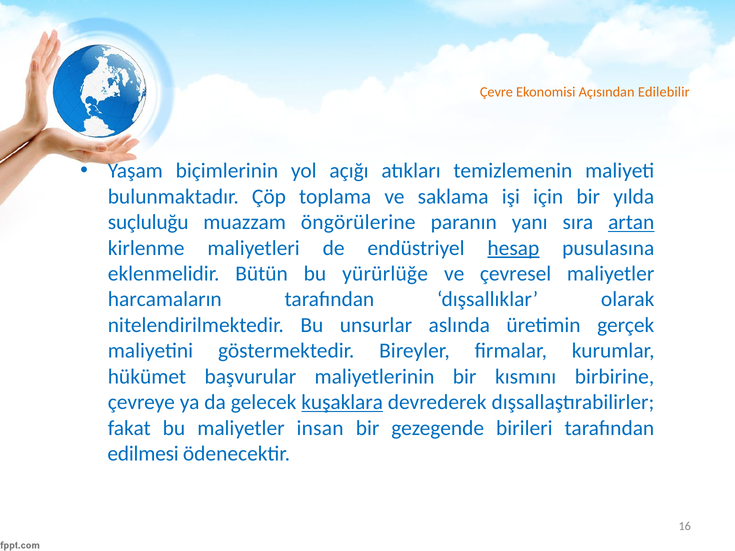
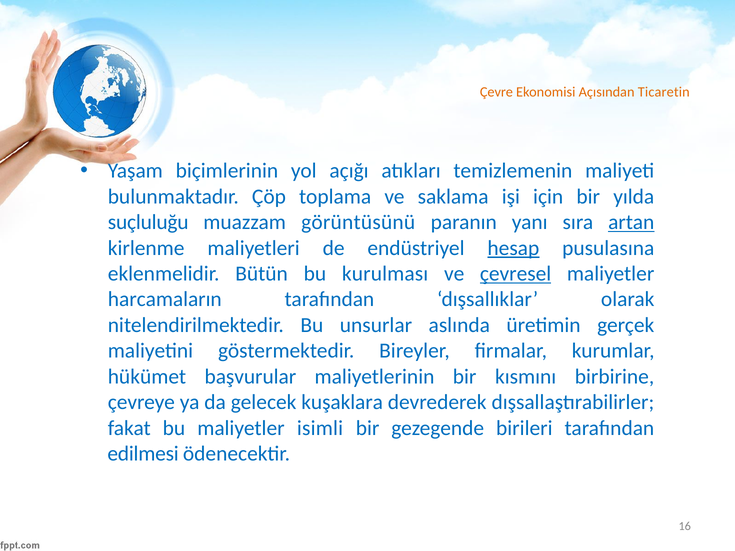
Edilebilir: Edilebilir -> Ticaretin (664, 92)
öngörülerine: öngörülerine -> görüntüsünü (358, 222)
yürürlüğe: yürürlüğe -> kurulması (385, 274)
çevresel underline: none -> present (516, 274)
kuşaklara underline: present -> none (342, 402)
insan: insan -> isimli (320, 428)
